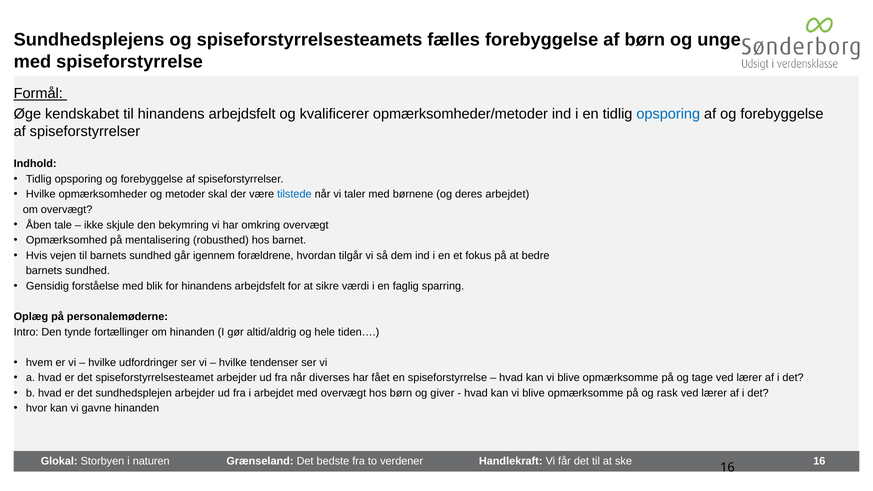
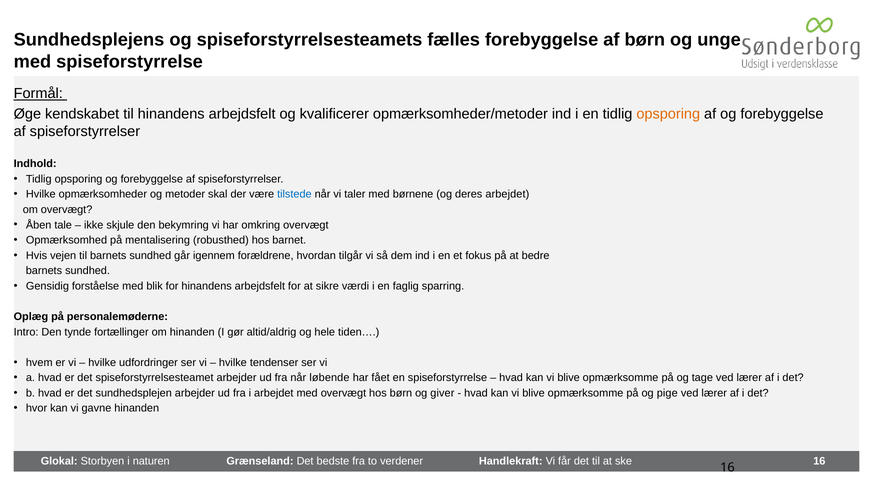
opsporing colour: blue -> orange (668, 114)
diverses: diverses -> løbende (329, 378)
rask: rask -> pige (667, 393)
